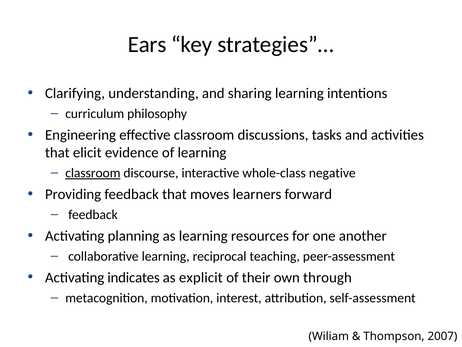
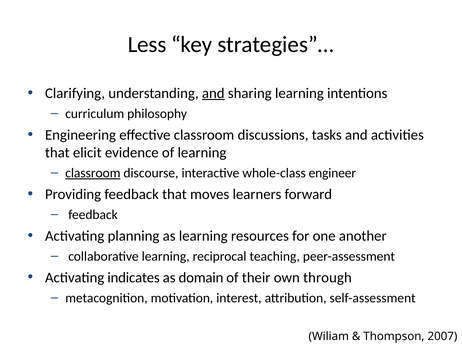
Ears: Ears -> Less (147, 44)
and underline: none -> present (213, 93)
negative: negative -> engineer (332, 173)
explicit: explicit -> domain (201, 277)
